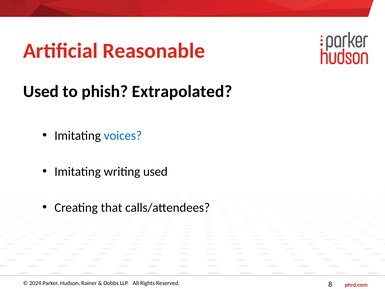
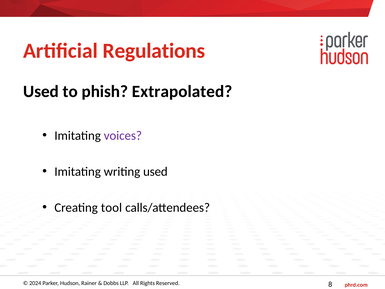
Reasonable: Reasonable -> Regulations (154, 51)
voices colour: blue -> purple (123, 136)
that: that -> tool (111, 207)
